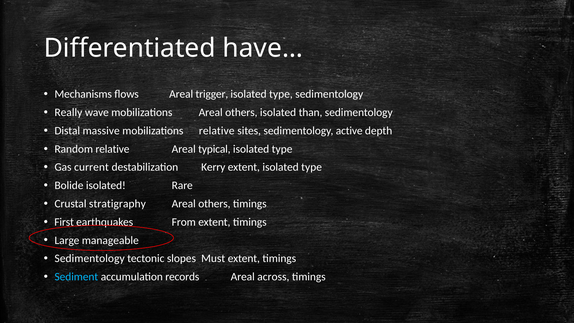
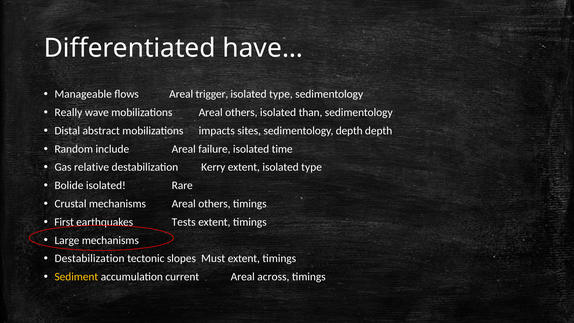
Mechanisms: Mechanisms -> Manageable (83, 94)
massive: massive -> abstract (101, 131)
mobilizations relative: relative -> impacts (217, 131)
sedimentology active: active -> depth (349, 131)
Random relative: relative -> include (112, 149)
typical: typical -> failure (214, 149)
type: type -> time (282, 149)
current: current -> relative (92, 167)
Crustal stratigraphy: stratigraphy -> mechanisms (117, 204)
From: From -> Tests (184, 222)
Large manageable: manageable -> mechanisms (110, 240)
Sedimentology: Sedimentology -> Destabilization (90, 258)
Sediment colour: light blue -> yellow (76, 277)
records: records -> current (182, 277)
